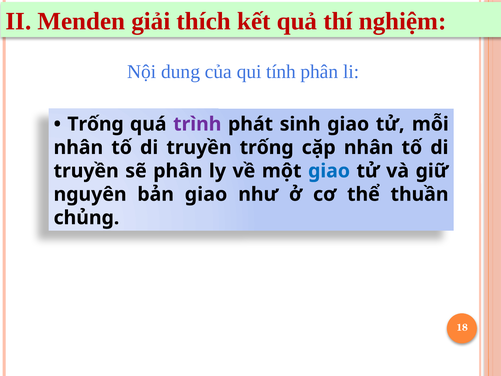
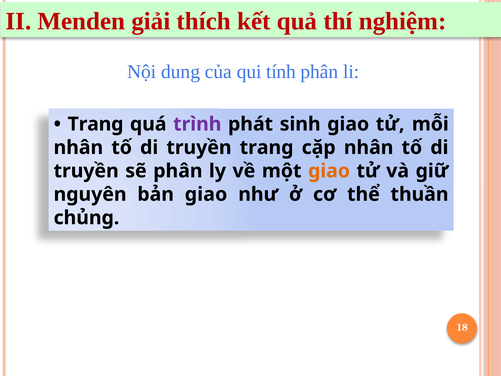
Trống: Trống -> Trang (96, 124)
truyền trống: trống -> trang (267, 147)
giao colour: blue -> orange (329, 171)
